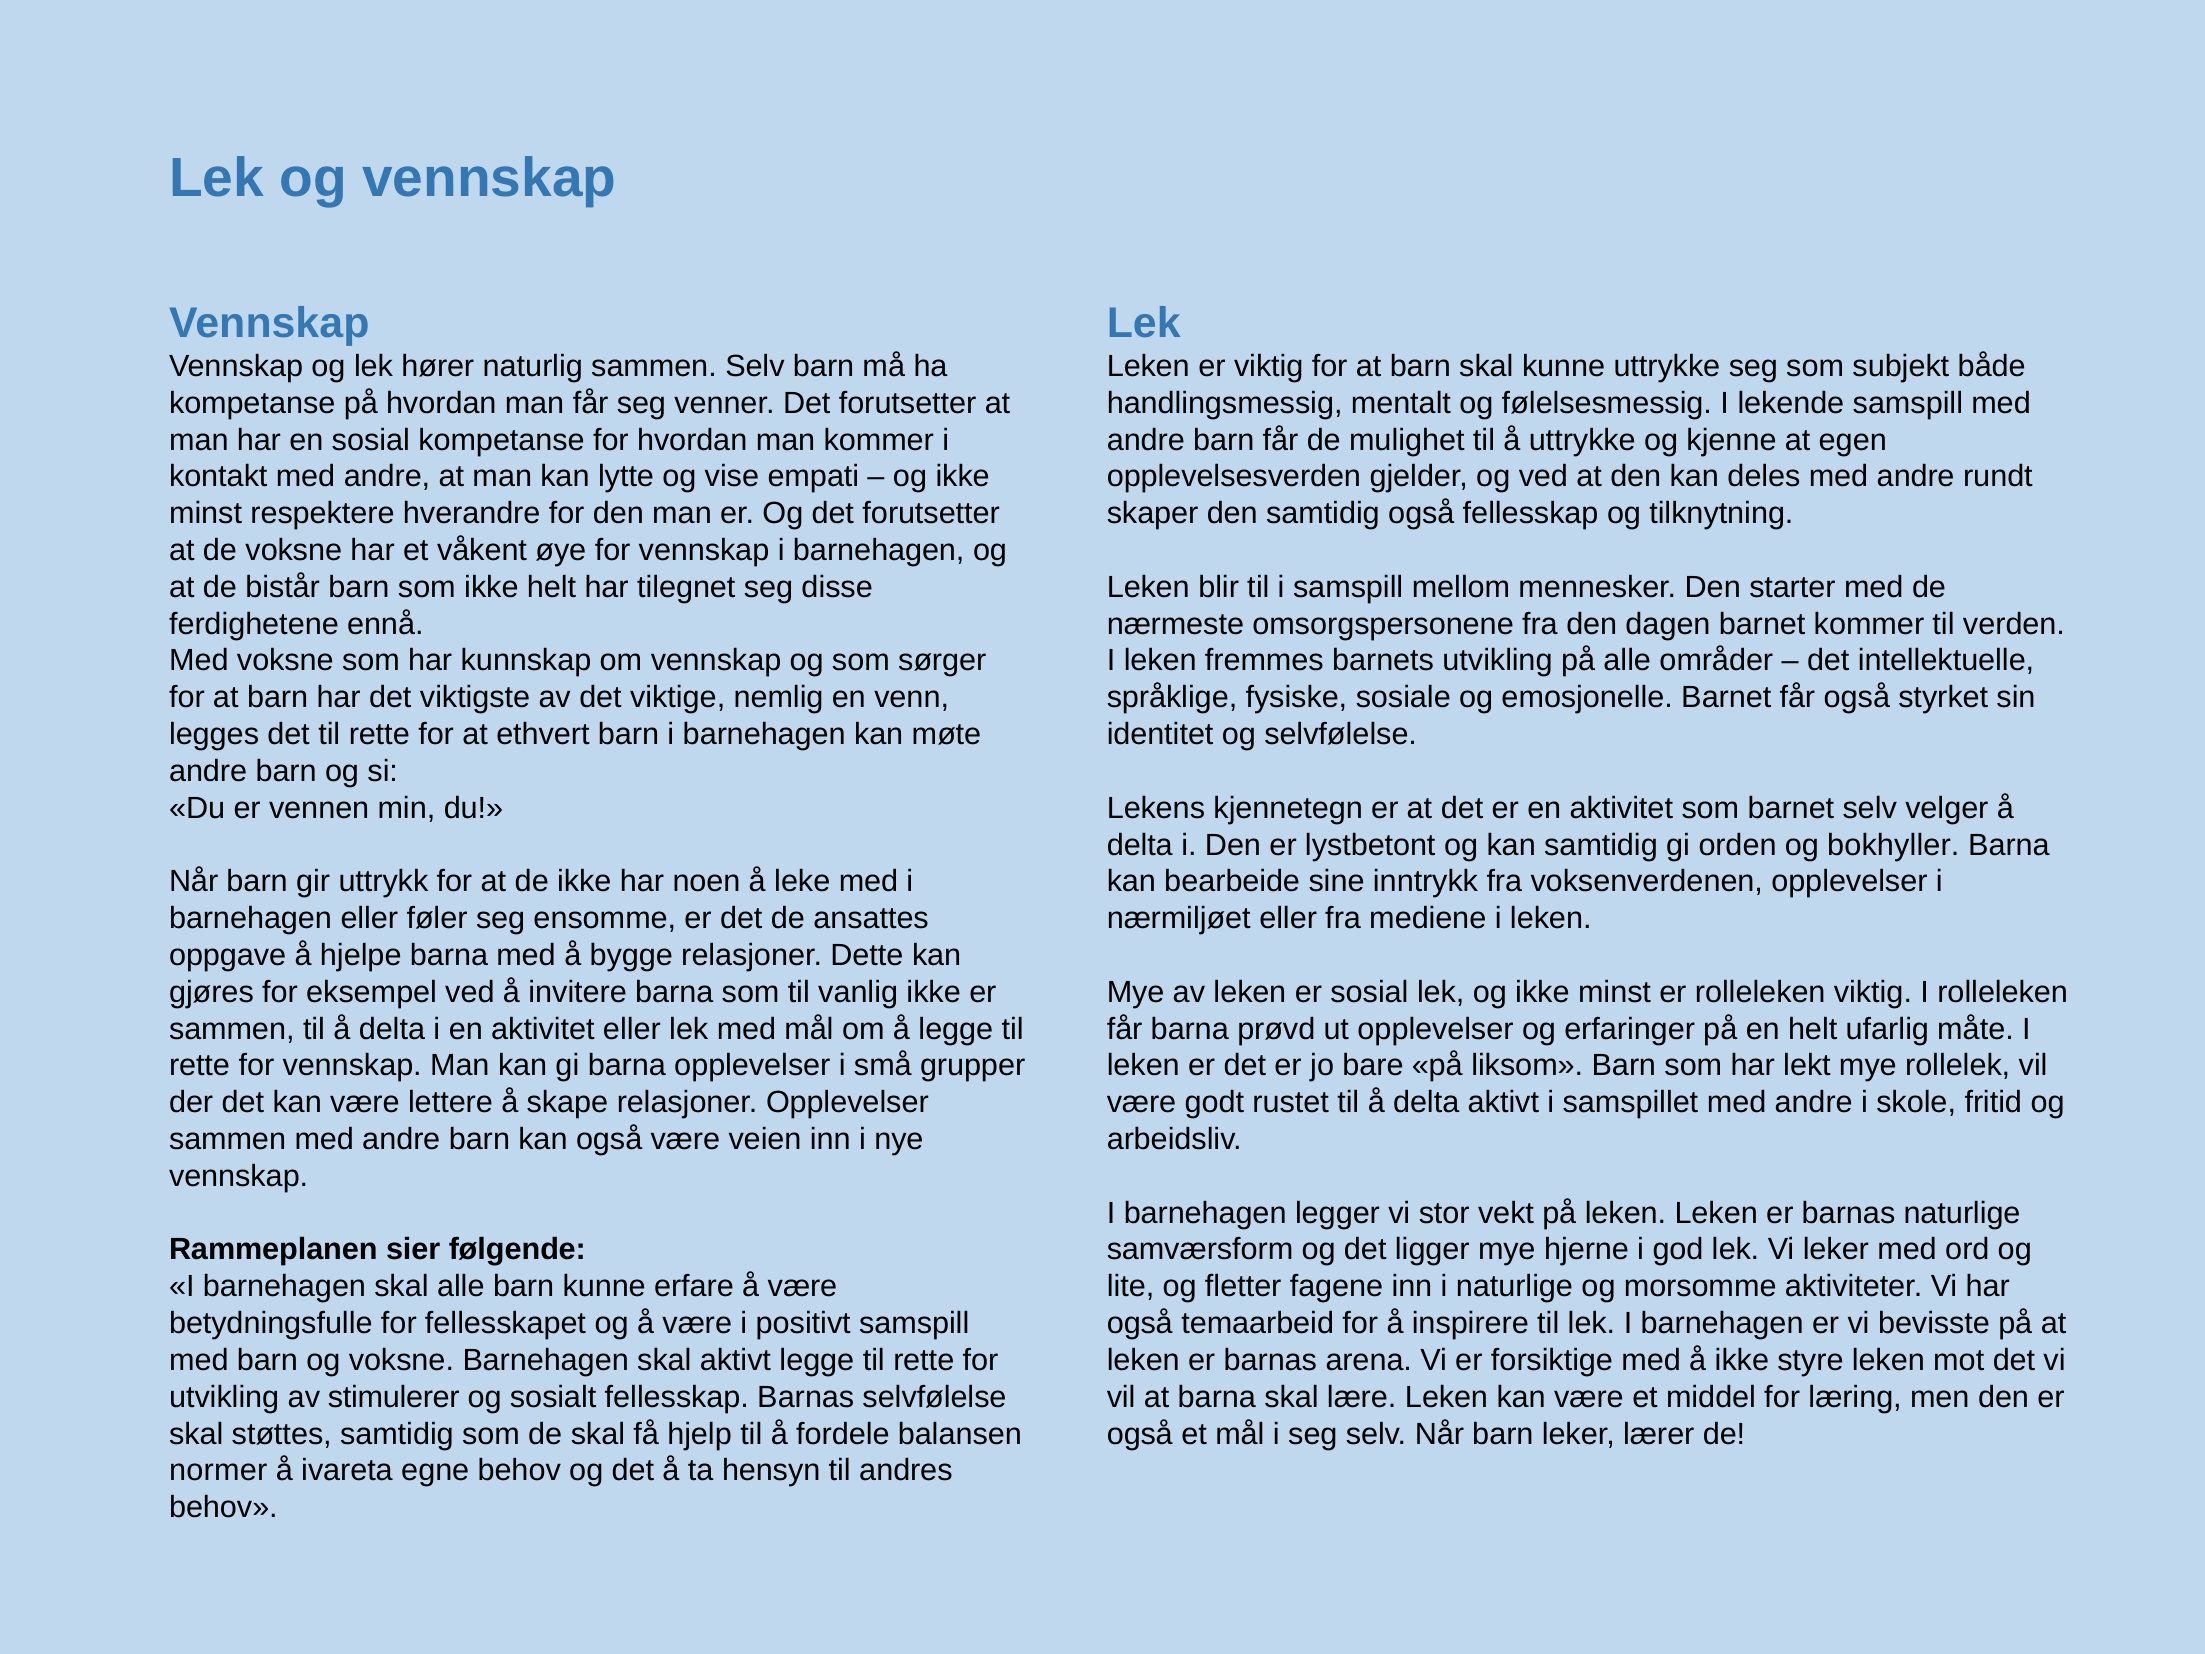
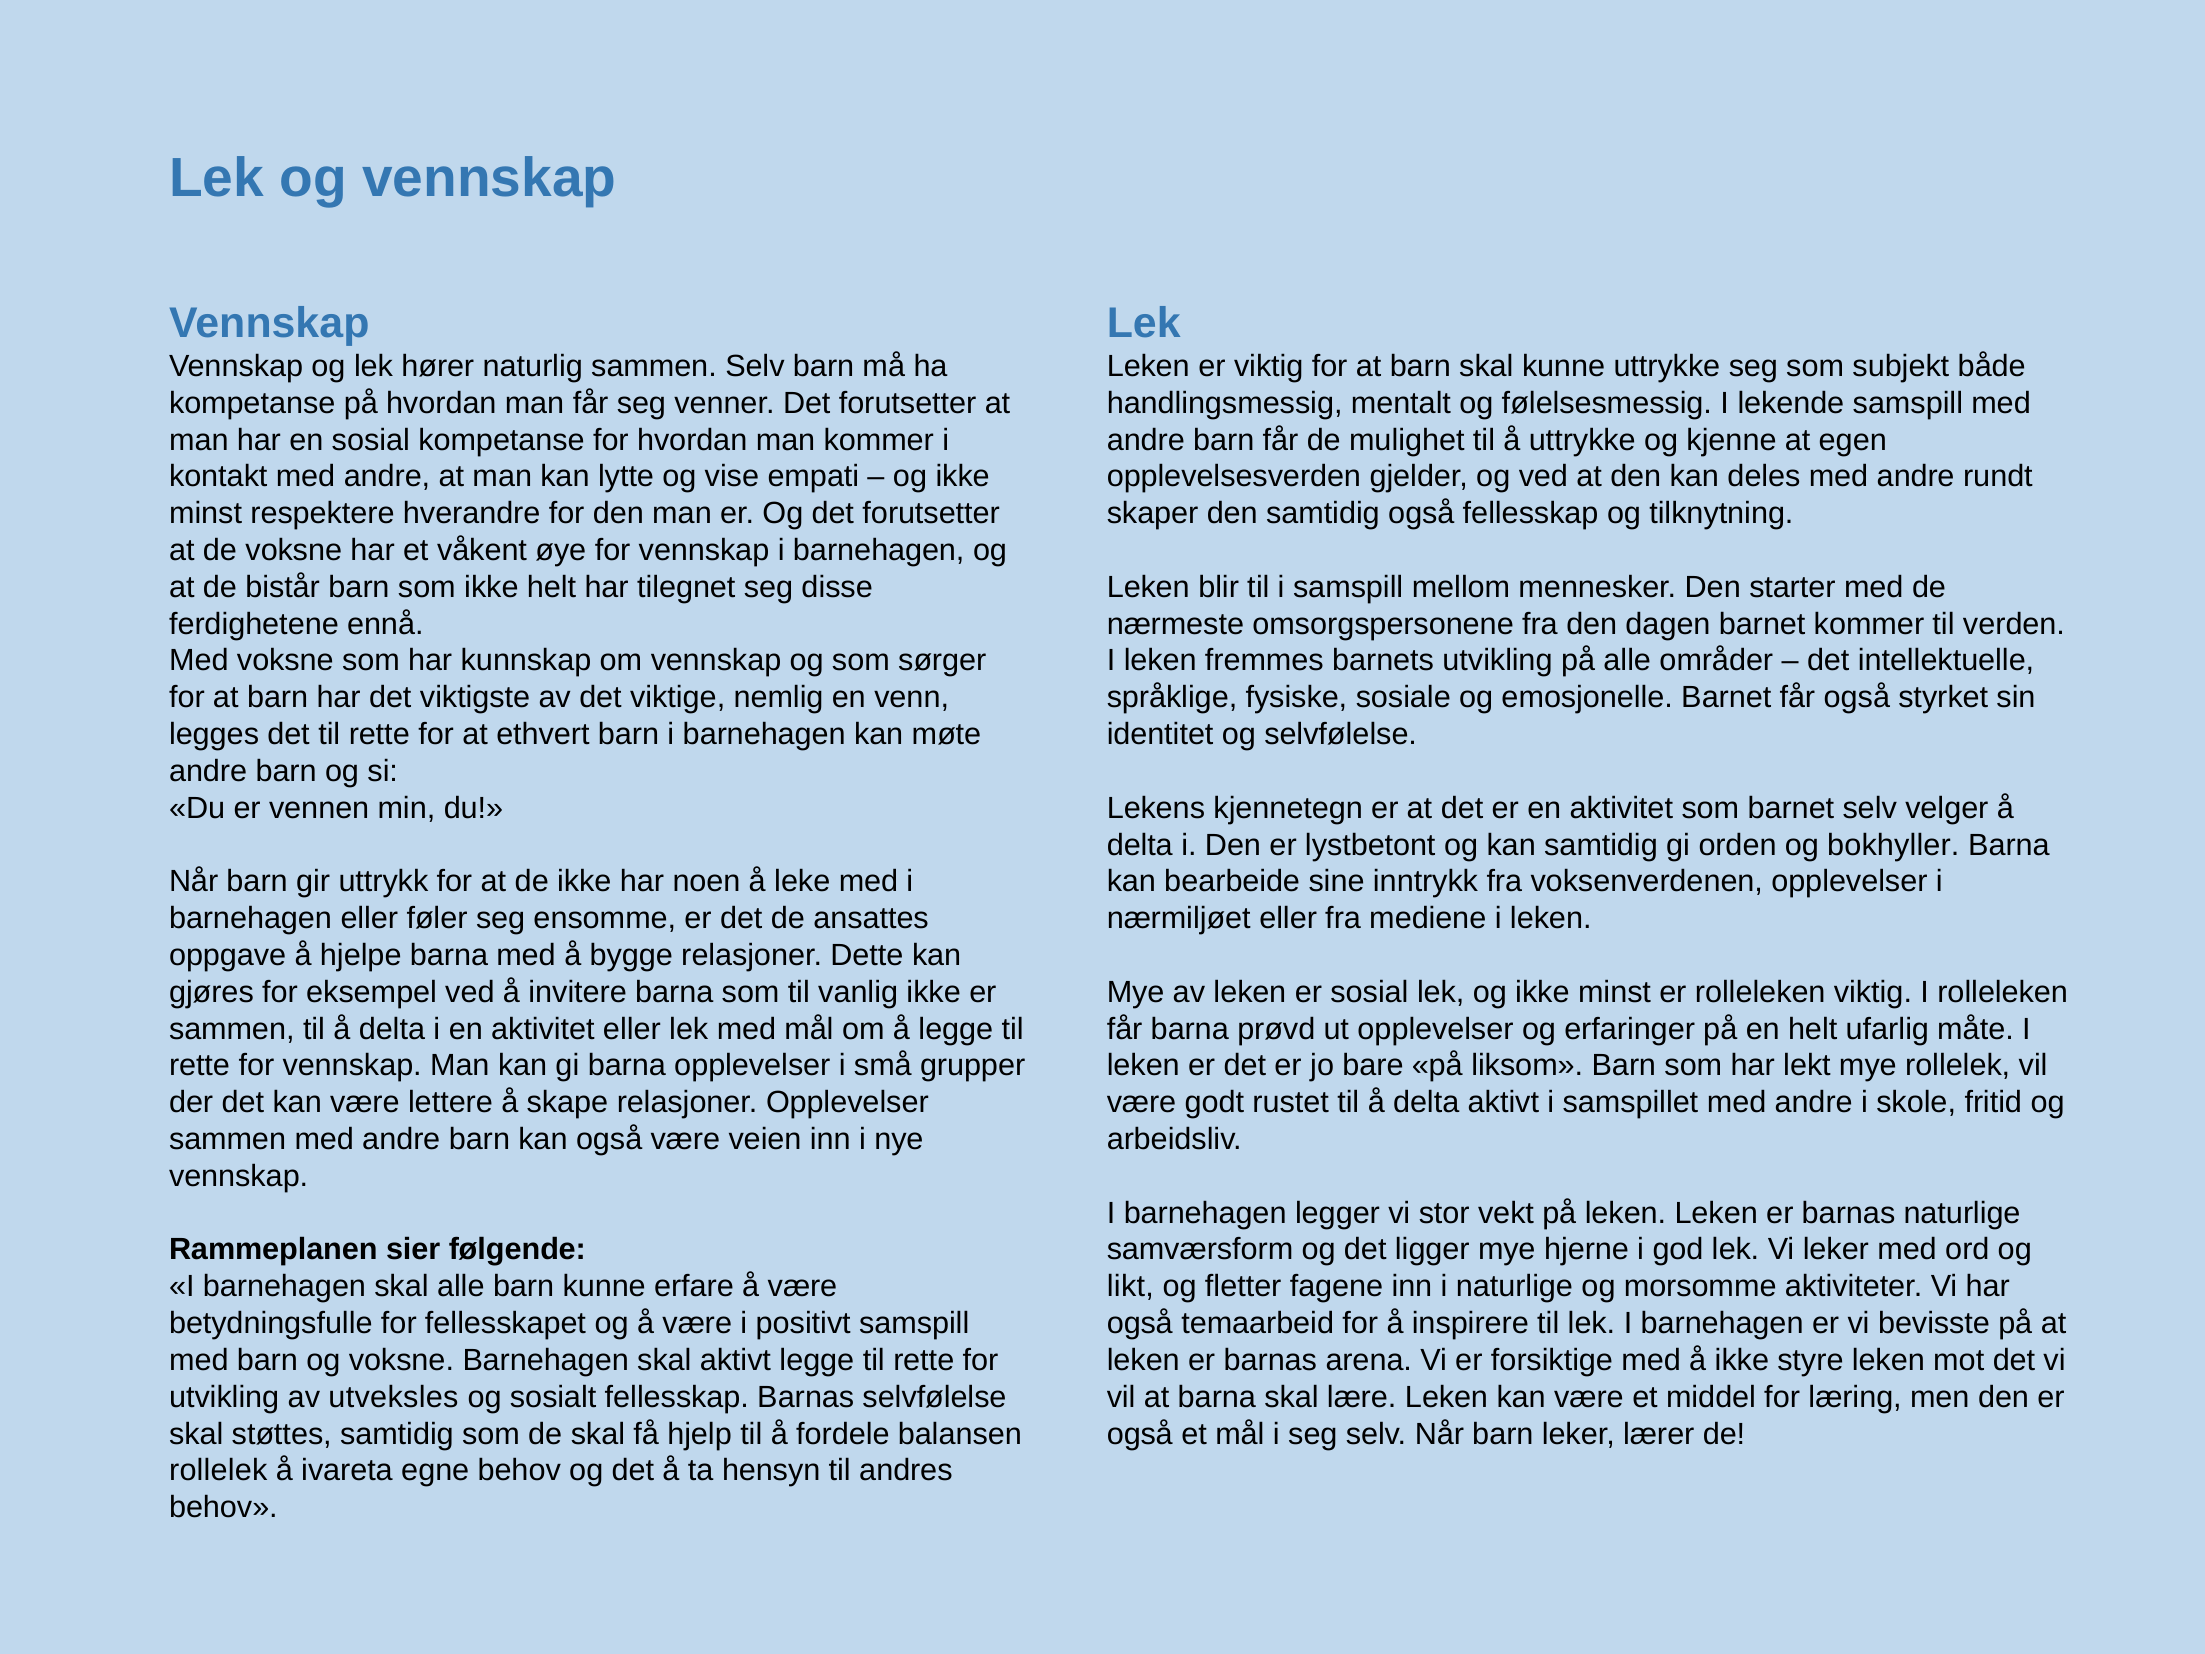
lite: lite -> likt (1130, 1286)
stimulerer: stimulerer -> utveksles (393, 1397)
normer: normer -> rollelek (218, 1471)
